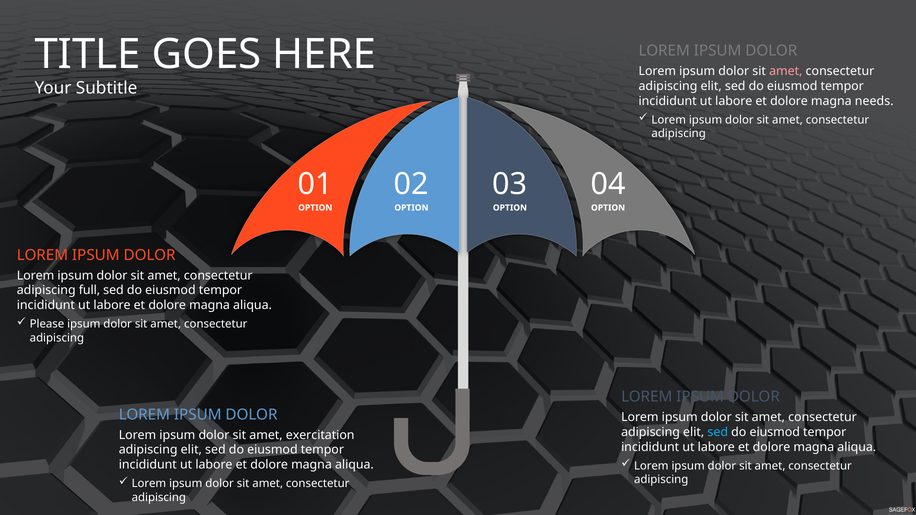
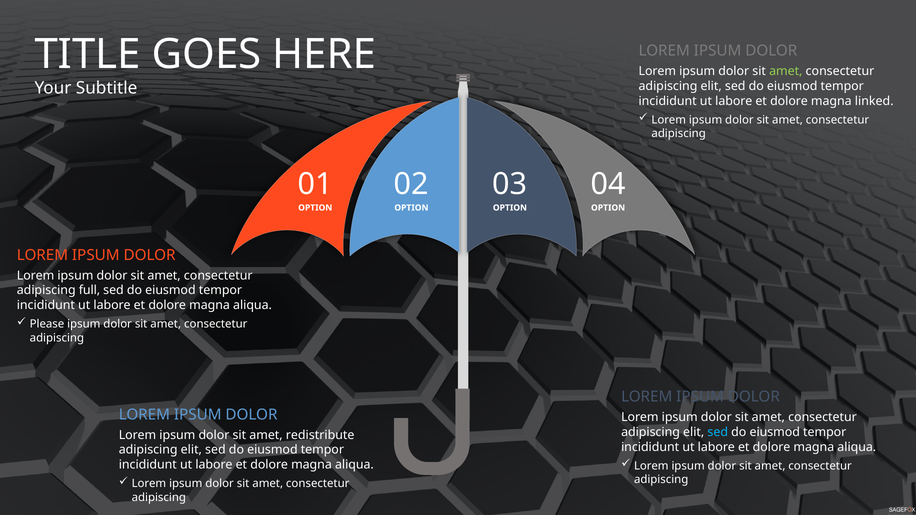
amet colour: pink -> light green (786, 71)
needs: needs -> linked (874, 101)
exercitation: exercitation -> redistribute (320, 435)
